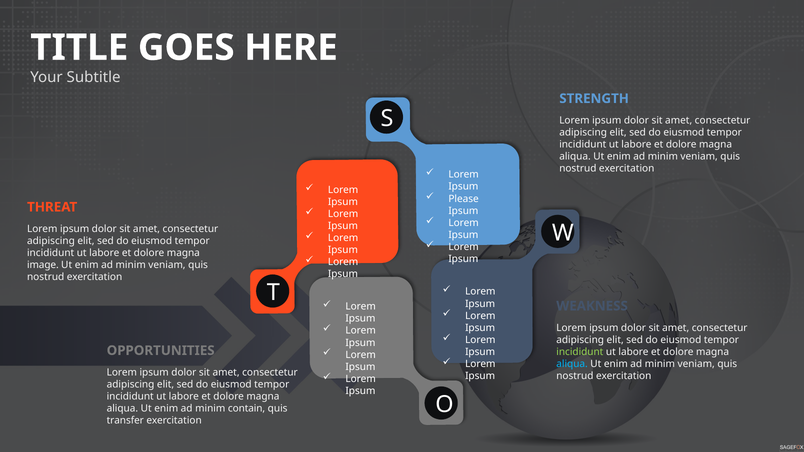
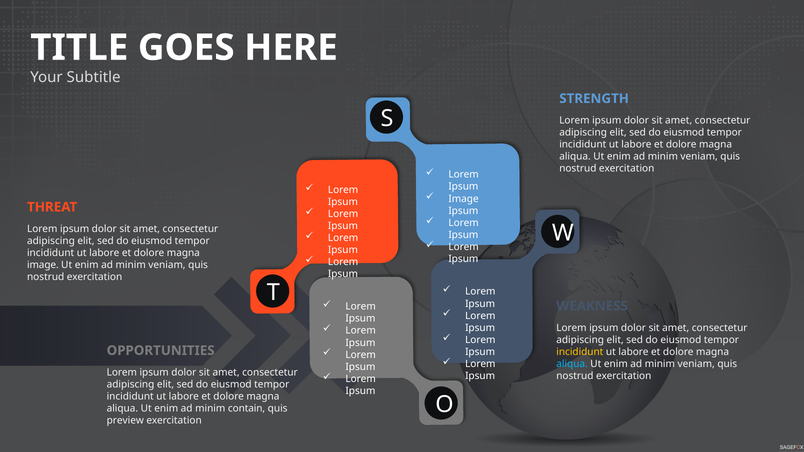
Please: Please -> Image (464, 199)
incididunt colour: light green -> yellow (580, 352)
transfer: transfer -> preview (125, 421)
